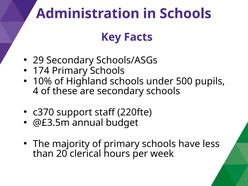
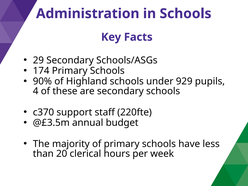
10%: 10% -> 90% (42, 81)
500: 500 -> 929 (184, 81)
